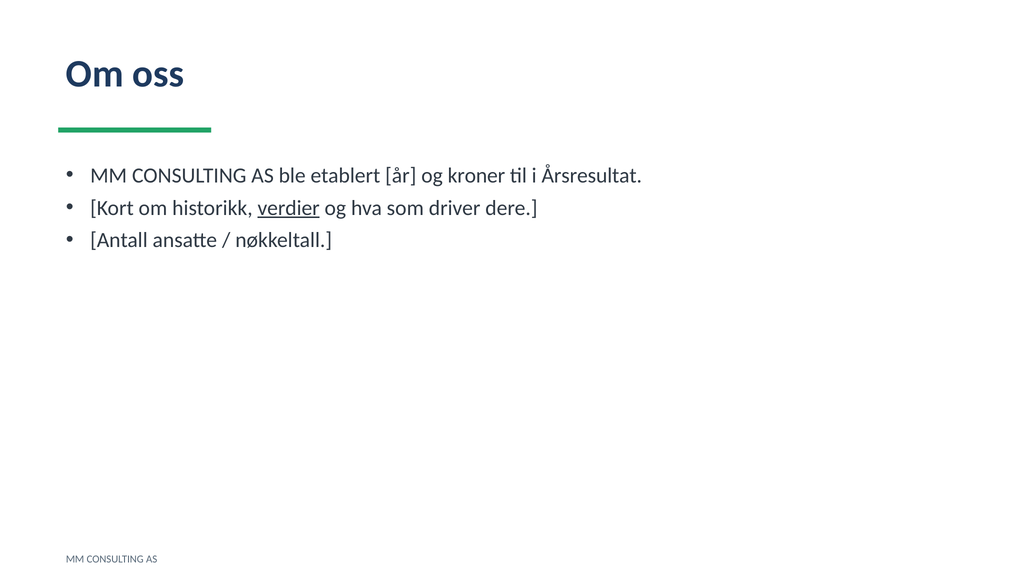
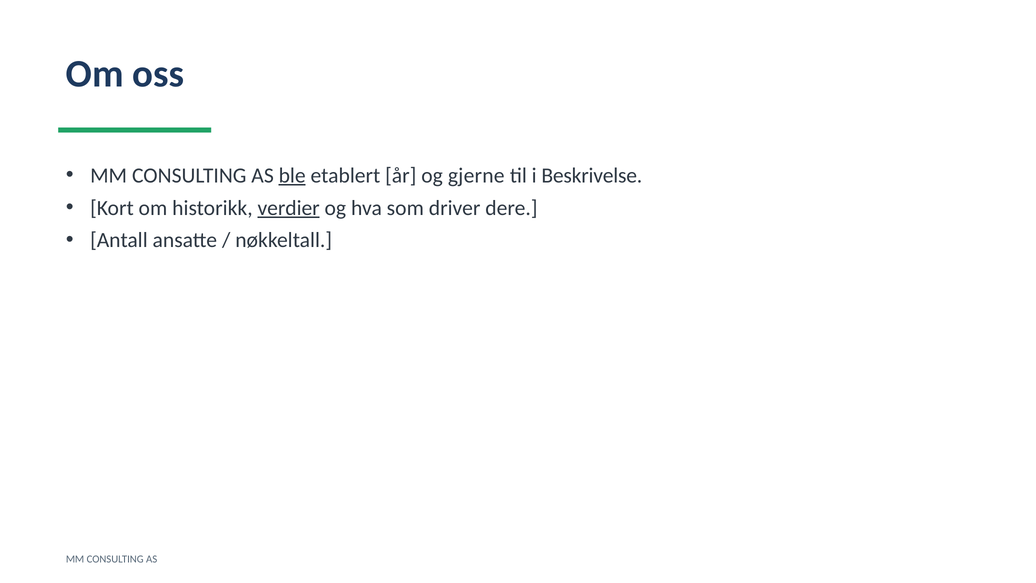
ble underline: none -> present (292, 175)
kroner: kroner -> gjerne (476, 175)
Årsresultat: Årsresultat -> Beskrivelse (592, 175)
